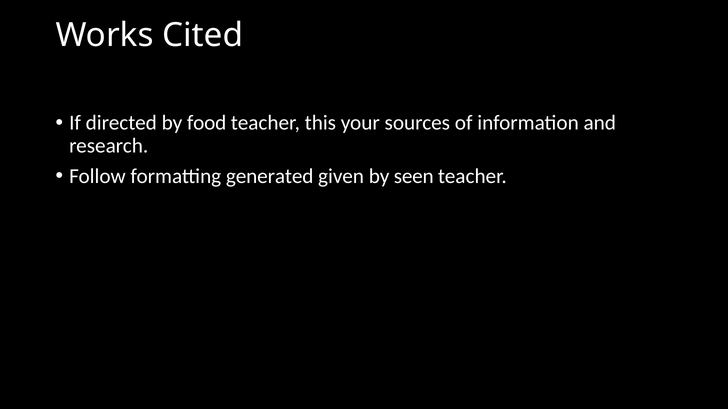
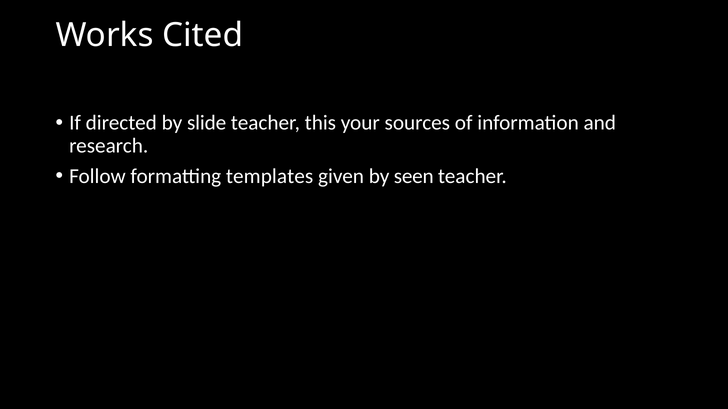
food: food -> slide (207, 123)
generated: generated -> templates (270, 177)
